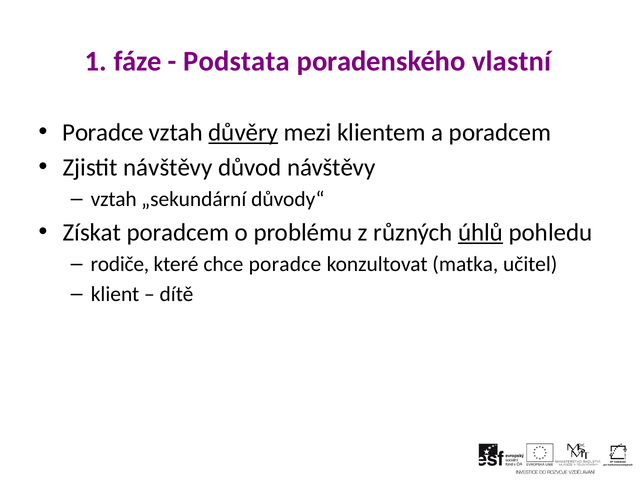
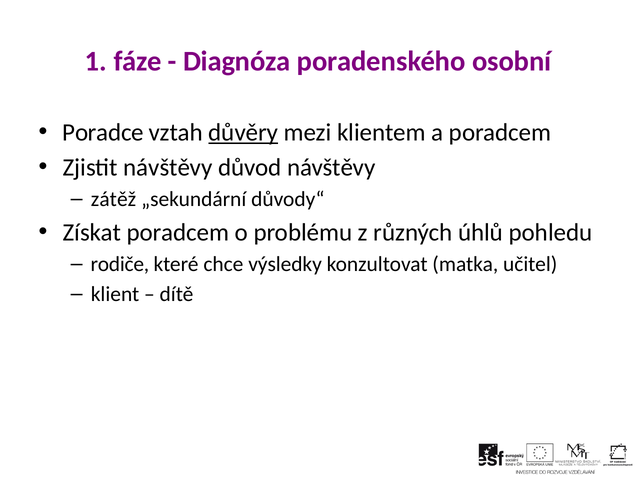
Podstata: Podstata -> Diagnóza (237, 61)
vlastní: vlastní -> osobní (512, 61)
vztah: vztah -> zátěž (114, 199)
úhlů underline: present -> none (481, 233)
chce poradce: poradce -> výsledky (285, 264)
